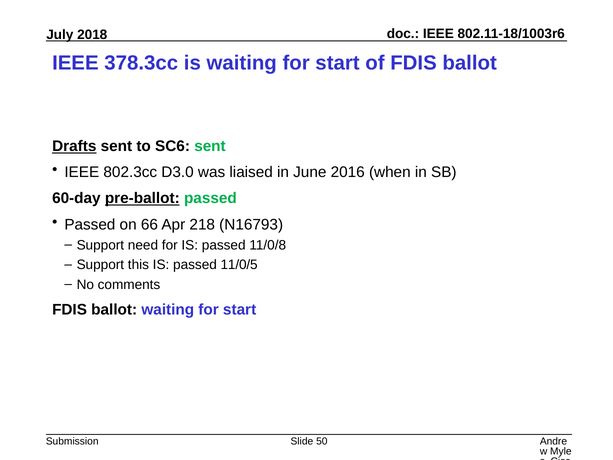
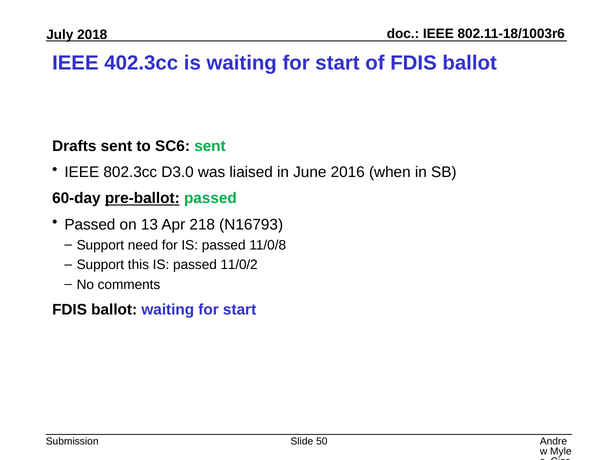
378.3cc: 378.3cc -> 402.3cc (141, 63)
Drafts underline: present -> none (74, 146)
66: 66 -> 13 (149, 224)
11/0/5: 11/0/5 -> 11/0/2 (239, 265)
